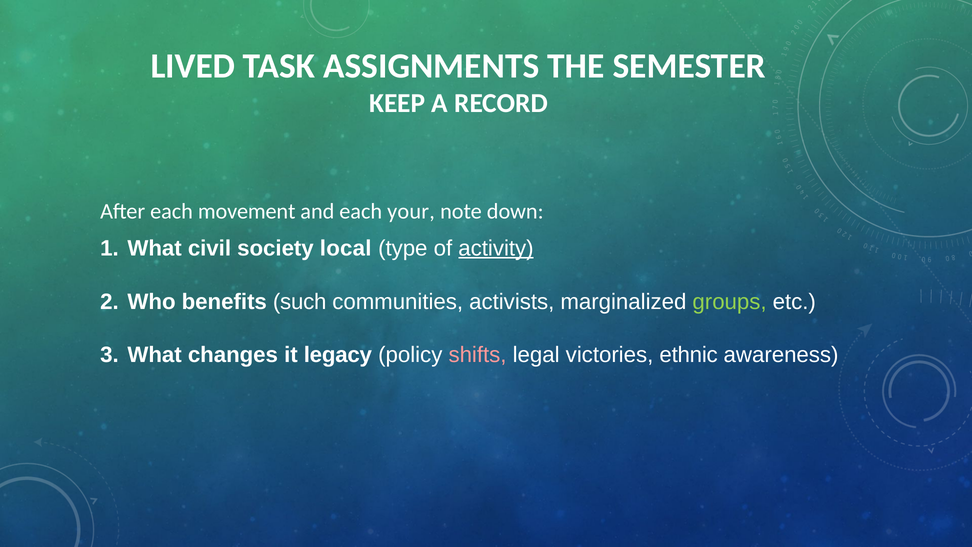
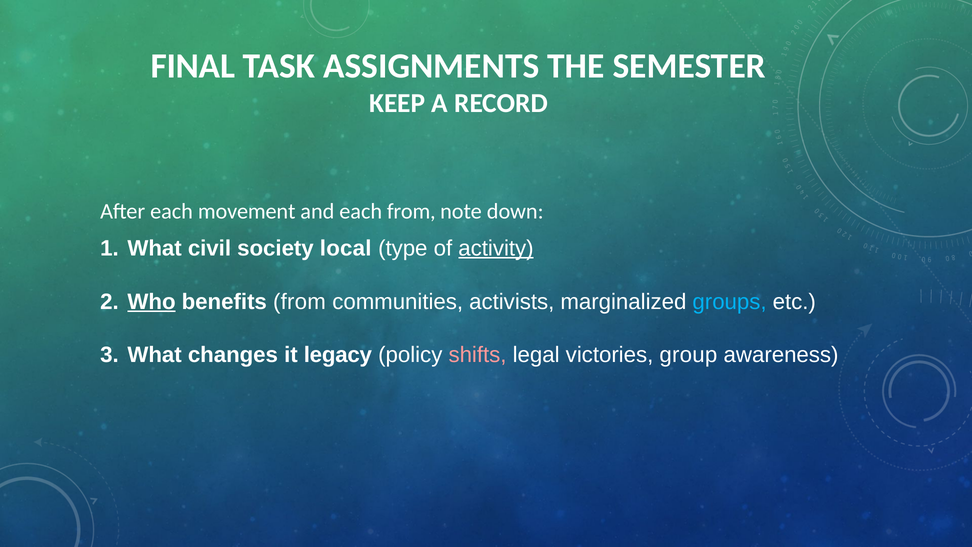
LIVED: LIVED -> FINAL (193, 66)
each your: your -> from (411, 211)
Who underline: none -> present (152, 302)
benefits such: such -> from (299, 302)
groups colour: light green -> light blue (730, 302)
ethnic: ethnic -> group (688, 355)
